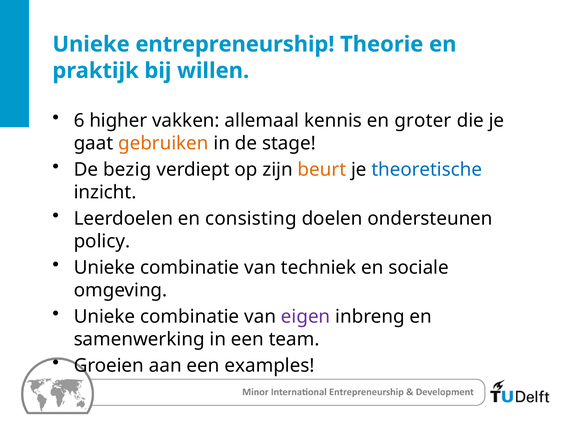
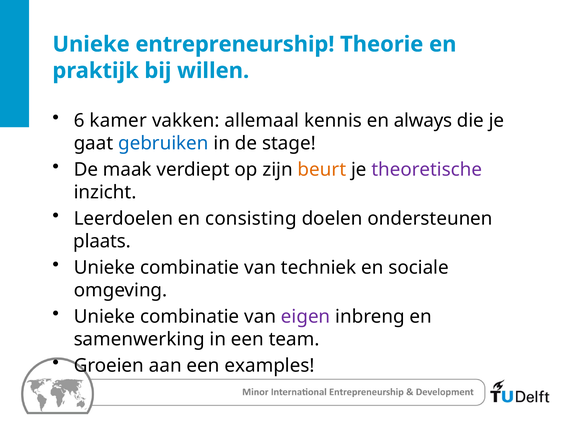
higher: higher -> kamer (118, 121)
groter: groter -> always (423, 121)
gebruiken colour: orange -> blue (163, 143)
bezig: bezig -> maak (127, 170)
theoretische colour: blue -> purple (427, 170)
policy: policy -> plaats (102, 241)
